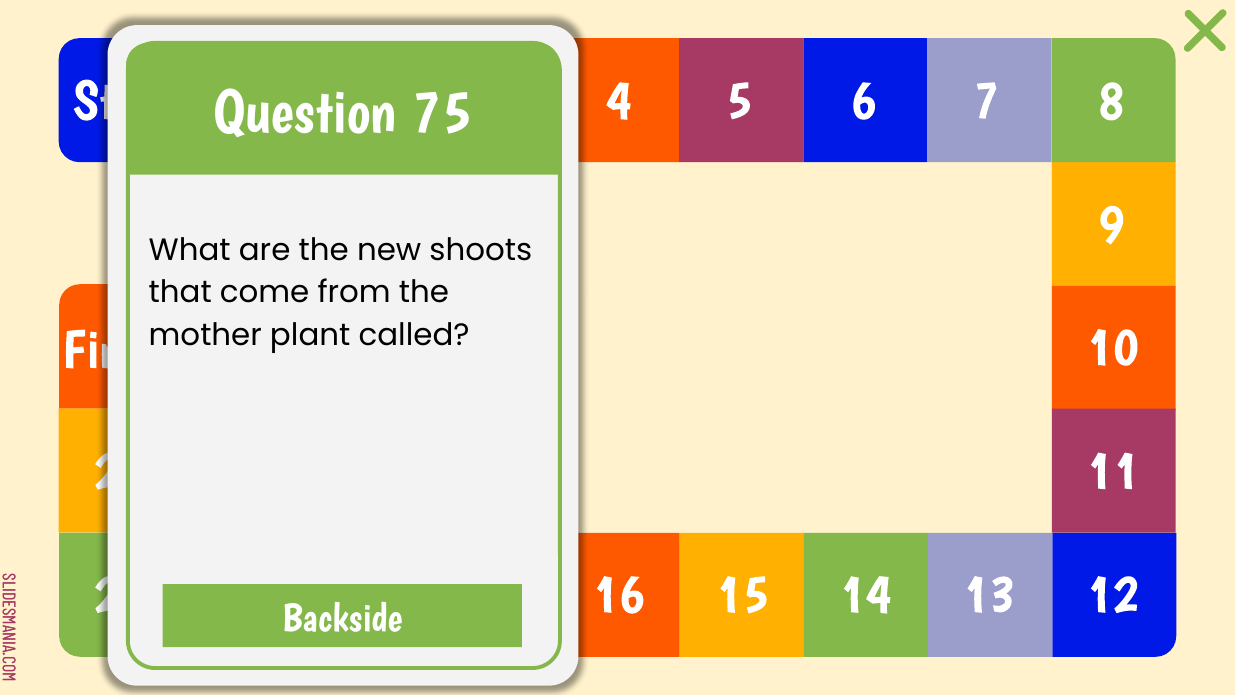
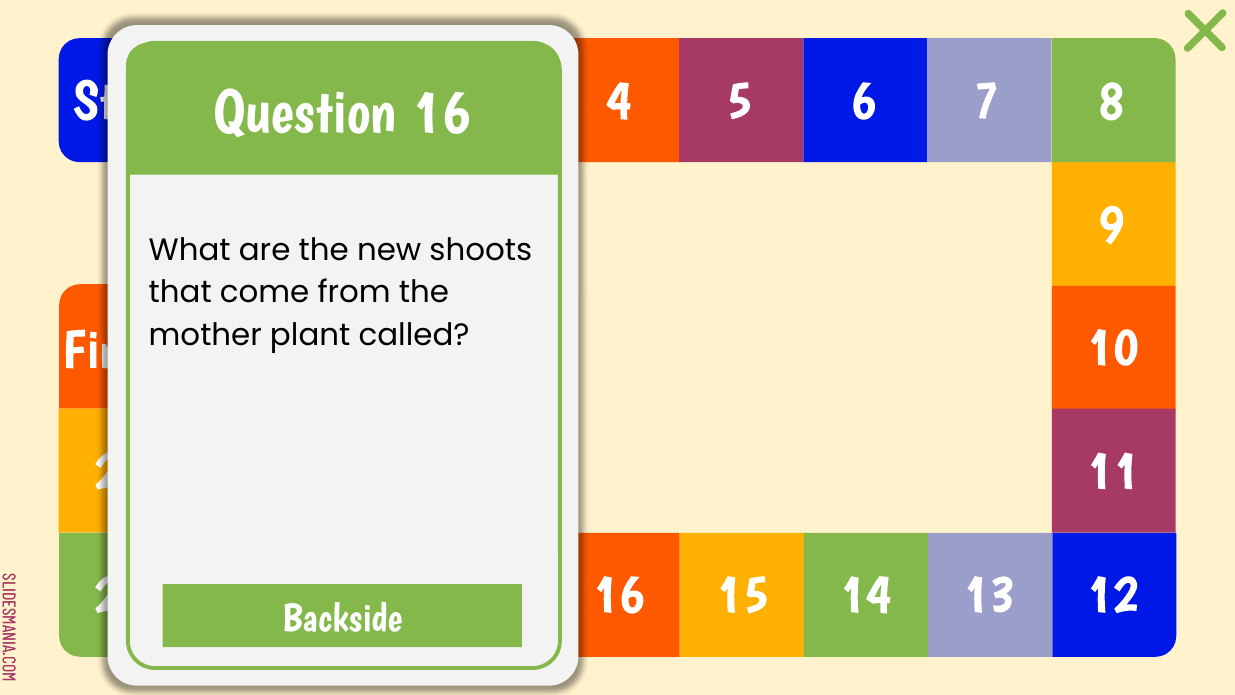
75: 75 -> 16 (441, 112)
